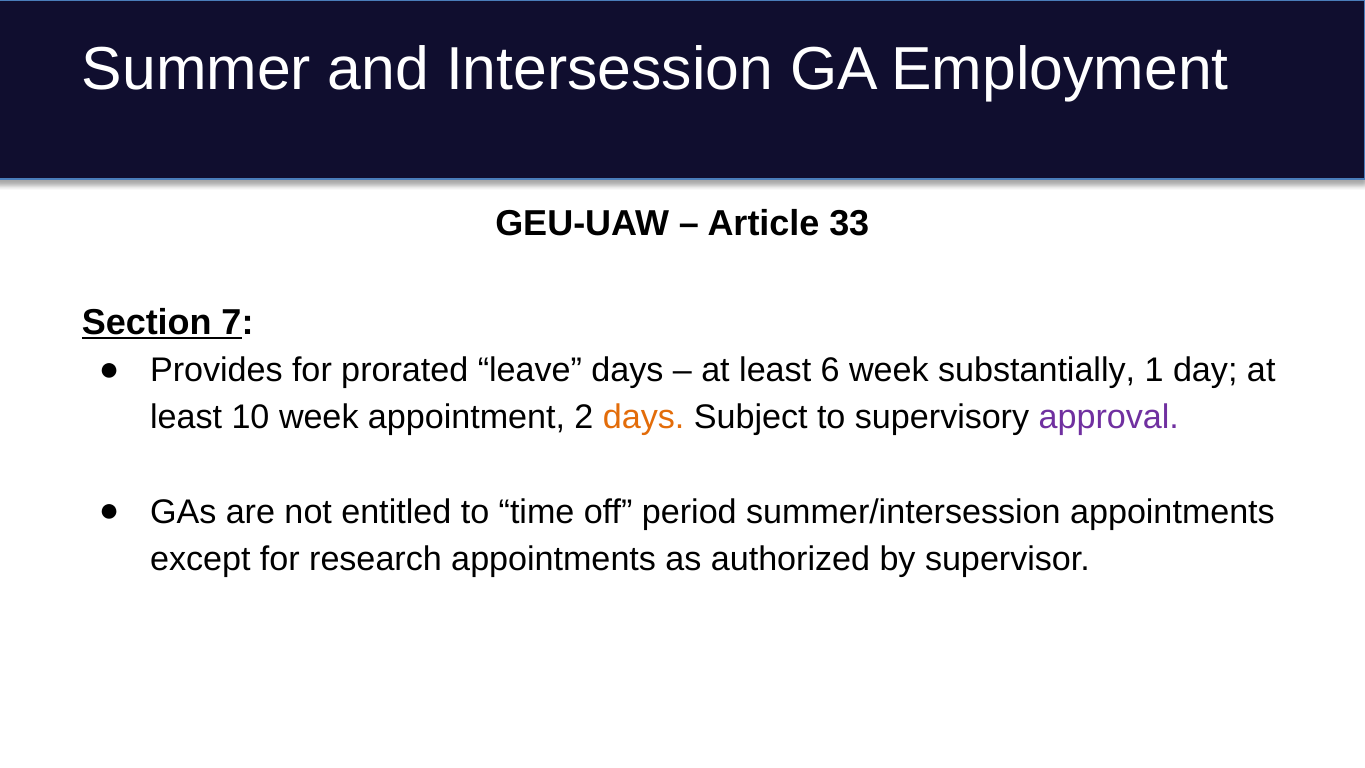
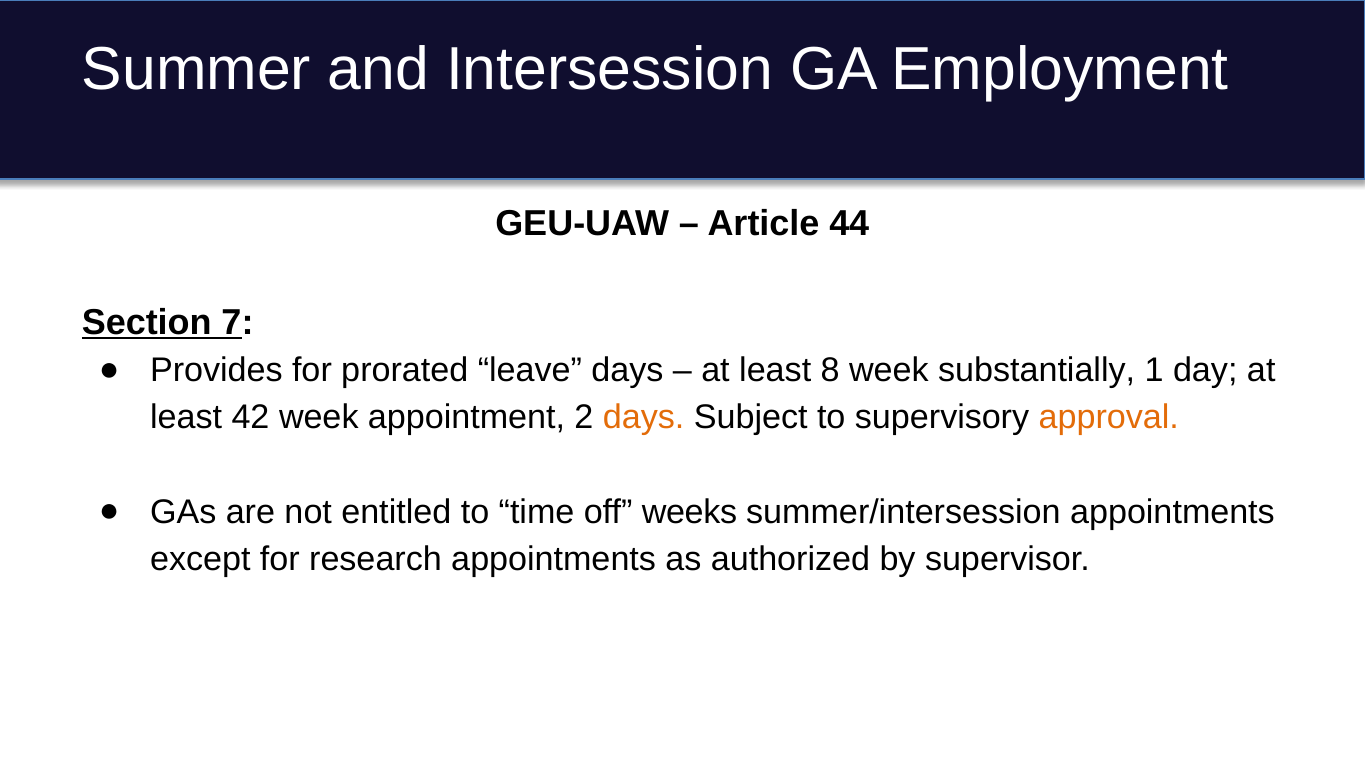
33: 33 -> 44 (849, 223)
6: 6 -> 8 (830, 371)
10: 10 -> 42 (250, 418)
approval colour: purple -> orange (1109, 418)
period: period -> weeks (689, 512)
